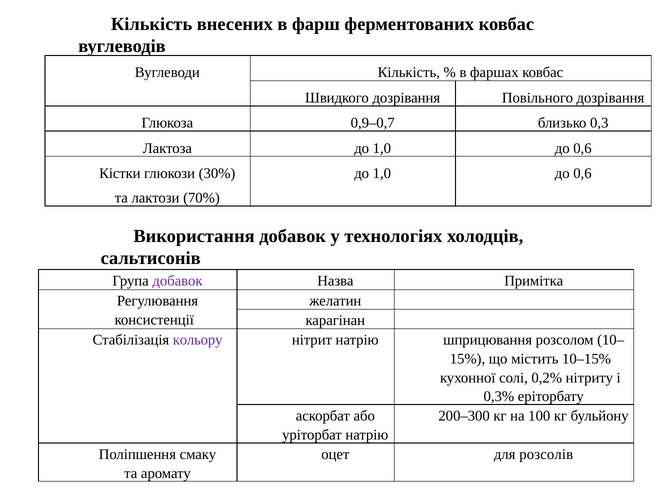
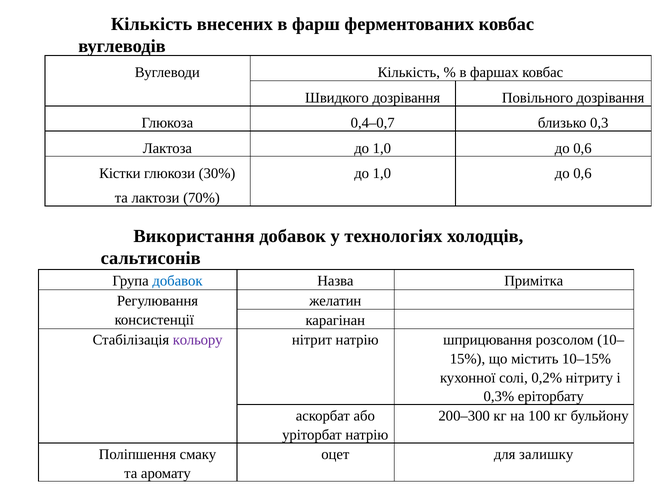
0,9–0,7: 0,9–0,7 -> 0,4–0,7 (373, 123)
добавок colour: purple -> blue (178, 281)
розсолів: розсолів -> залишку (546, 455)
